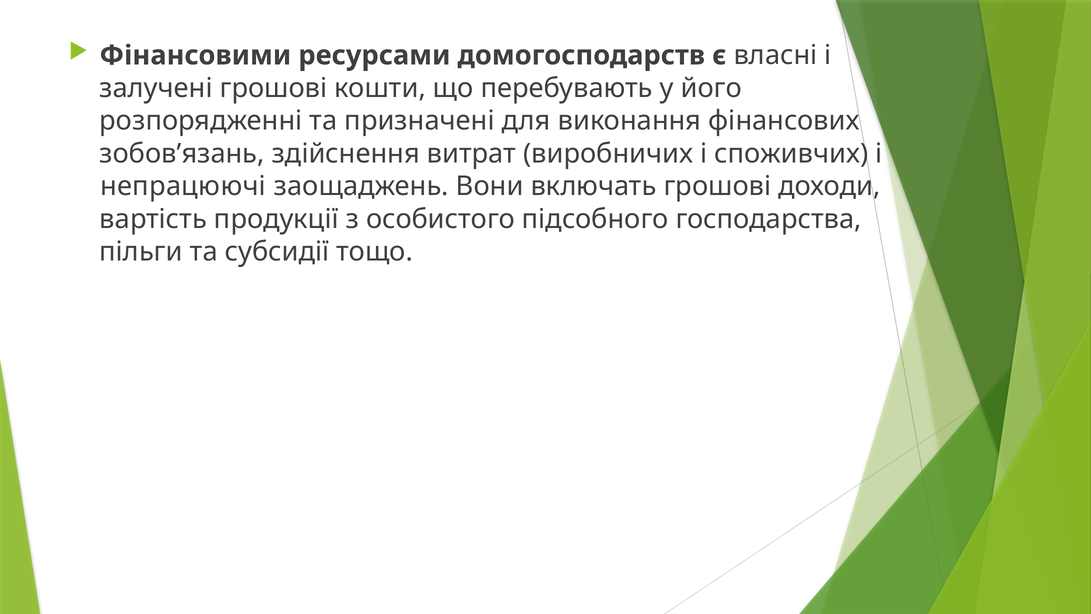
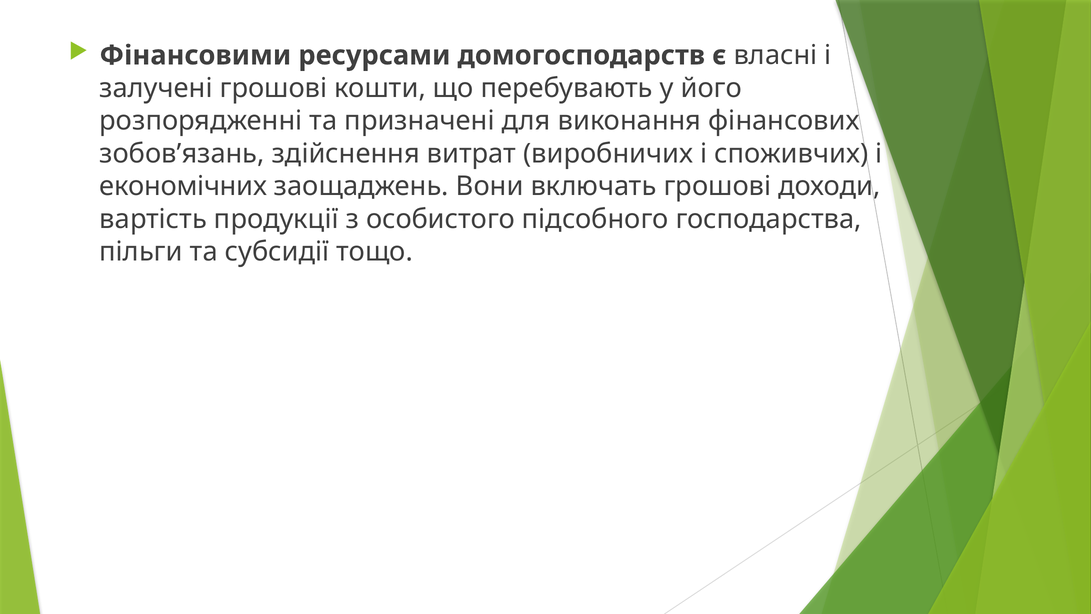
непрацюючі: непрацюючі -> економічних (183, 186)
